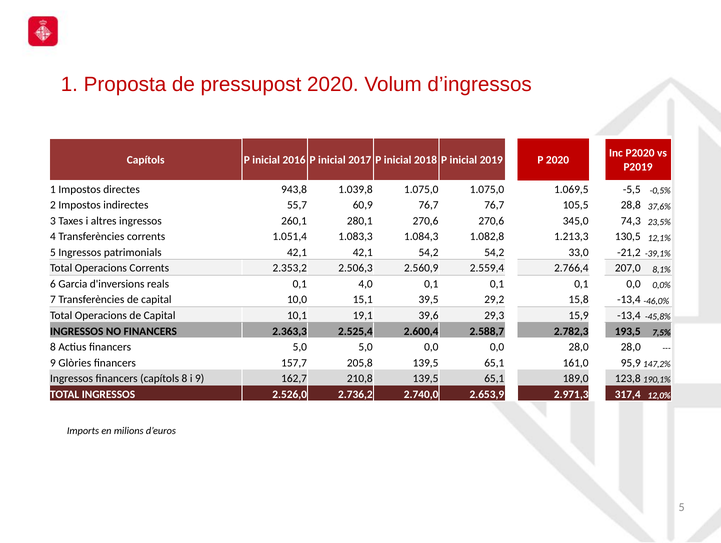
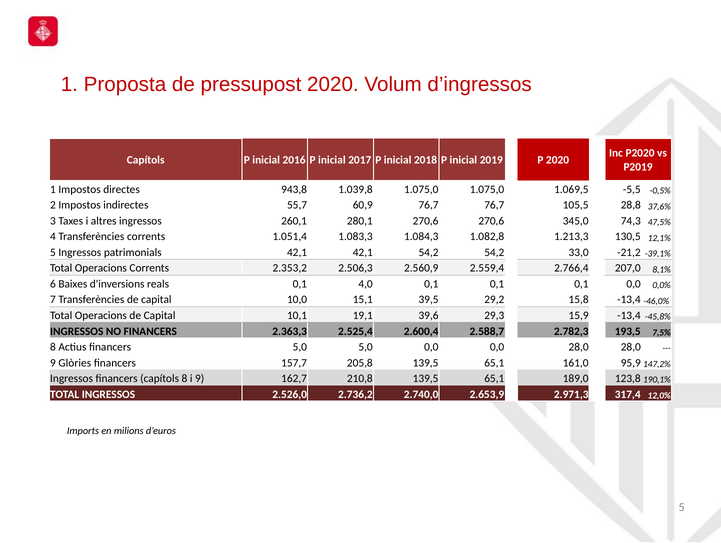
23,5%: 23,5% -> 47,5% (659, 222)
Garcia: Garcia -> Baixes (73, 284)
